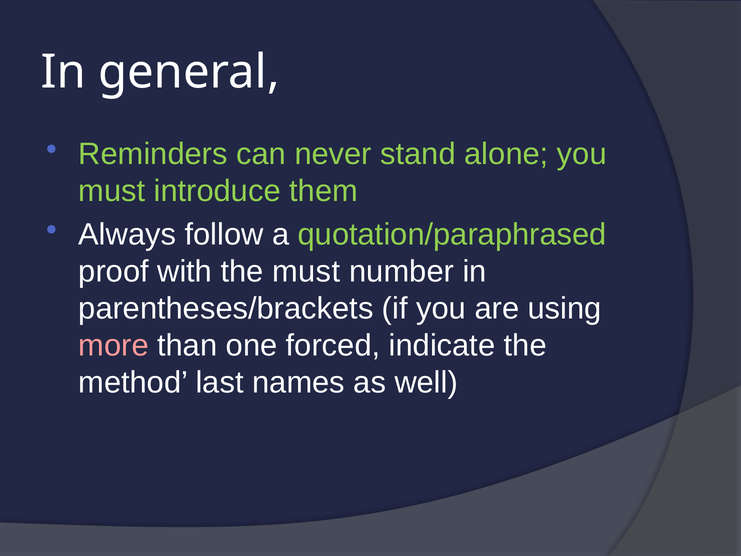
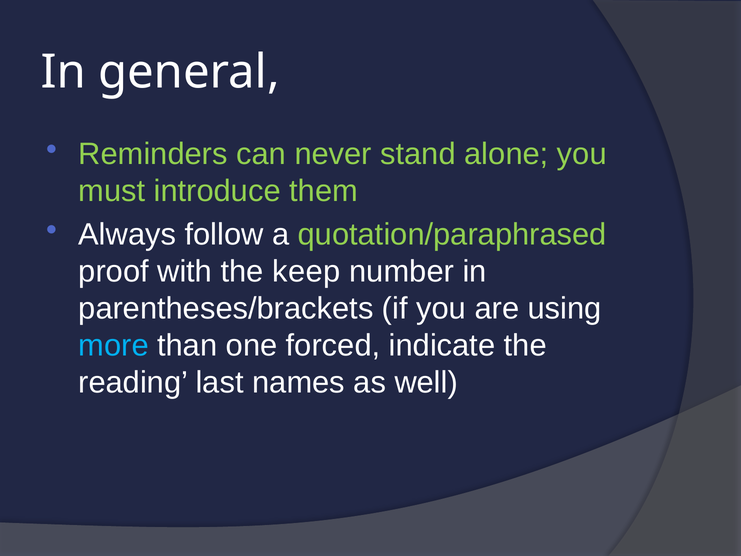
the must: must -> keep (306, 271)
more colour: pink -> light blue (114, 345)
method: method -> reading (133, 382)
